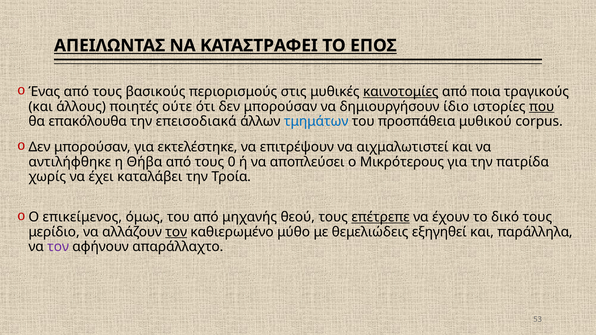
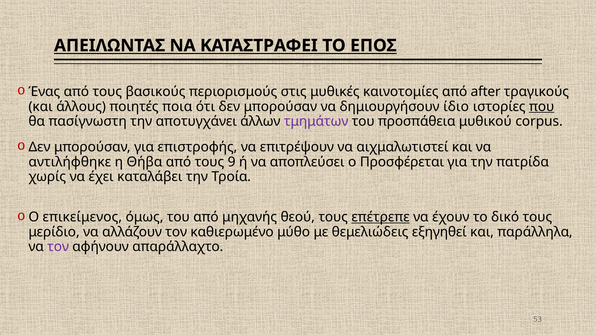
καινοτομίες underline: present -> none (401, 92)
ποια: ποια -> after (486, 92)
ούτε: ούτε -> ποια (177, 107)
επακόλουθα: επακόλουθα -> πασίγνωστη (88, 121)
επεισοδιακά: επεισοδιακά -> αποτυγχάνει (196, 121)
τμημάτων colour: blue -> purple (316, 121)
εκτελέστηκε: εκτελέστηκε -> επιστροφής (197, 147)
0: 0 -> 9 (232, 162)
Μικρότερους: Μικρότερους -> Προσφέρεται (402, 162)
τον underline: present -> none (176, 232)
